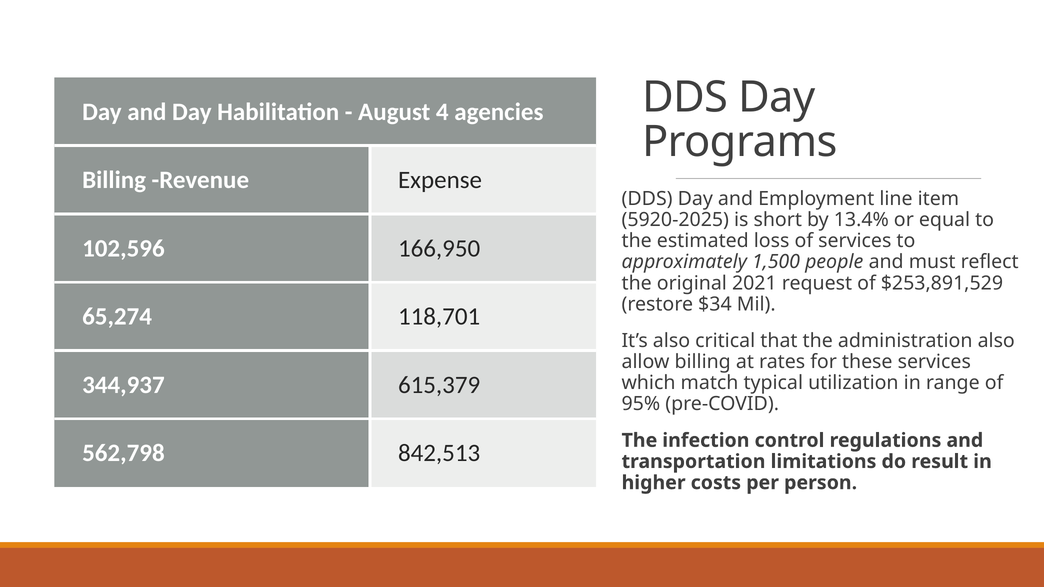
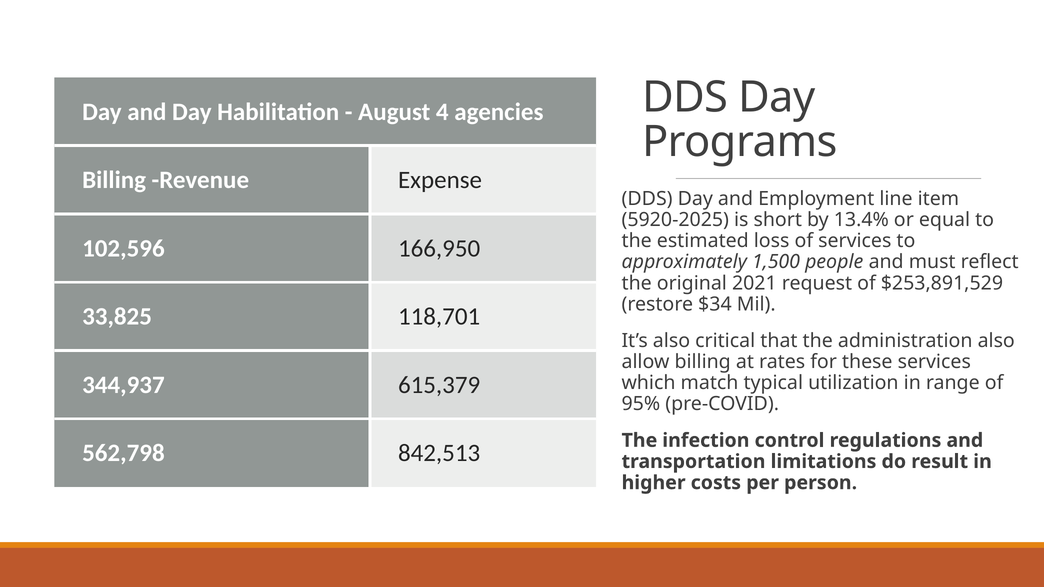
65,274: 65,274 -> 33,825 (117, 317)
